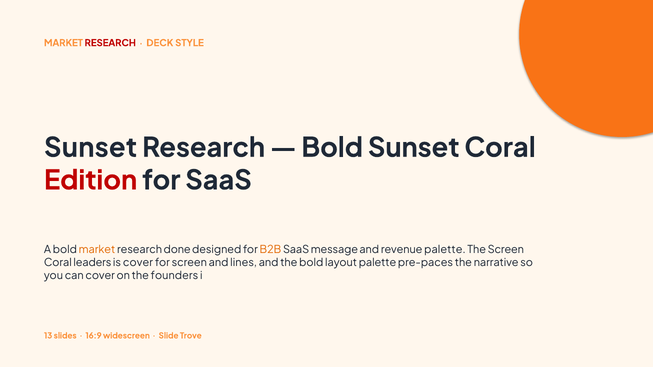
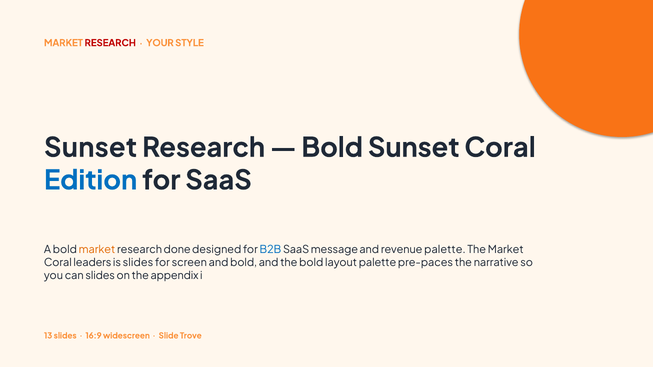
DECK: DECK -> YOUR (160, 43)
Edition colour: red -> blue (91, 181)
B2B colour: orange -> blue (270, 250)
The Screen: Screen -> Market (506, 250)
is cover: cover -> slides (138, 263)
and lines: lines -> bold (244, 263)
can cover: cover -> slides (100, 276)
founders: founders -> appendix (175, 276)
